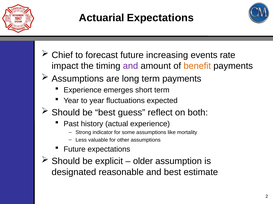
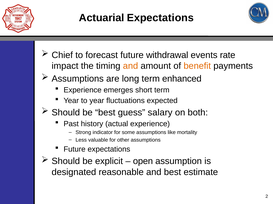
increasing: increasing -> withdrawal (167, 55)
and colour: purple -> orange (130, 66)
term payments: payments -> enhanced (182, 79)
reflect: reflect -> salary (160, 113)
older: older -> open (143, 162)
